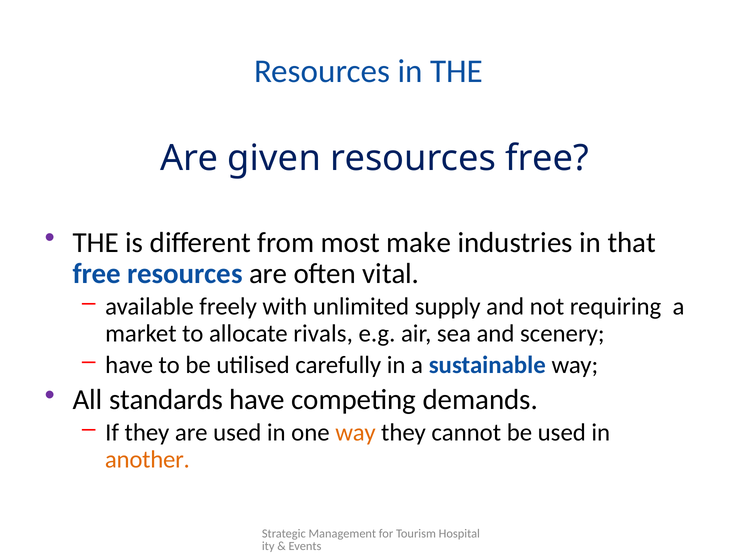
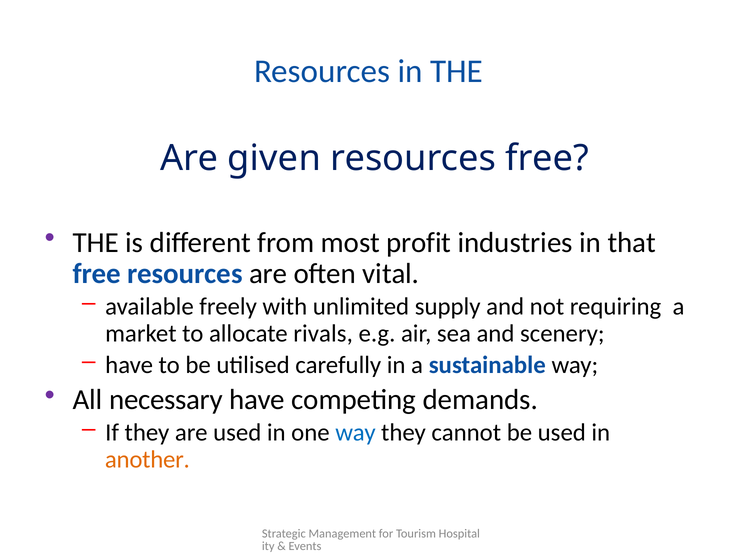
make: make -> profit (419, 242)
standards: standards -> necessary (166, 399)
way colour: orange -> blue (355, 432)
